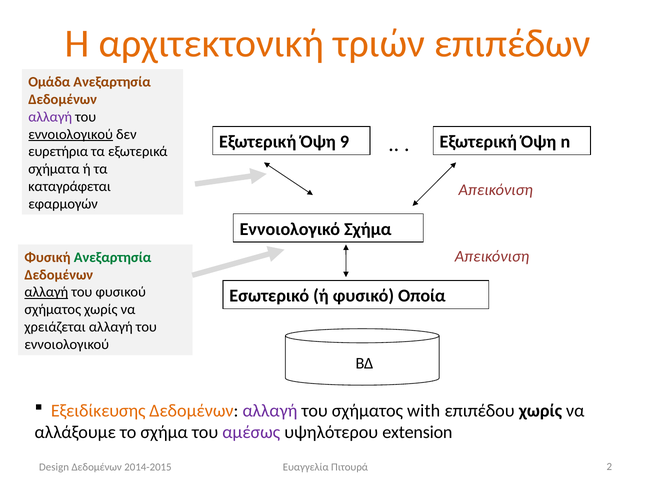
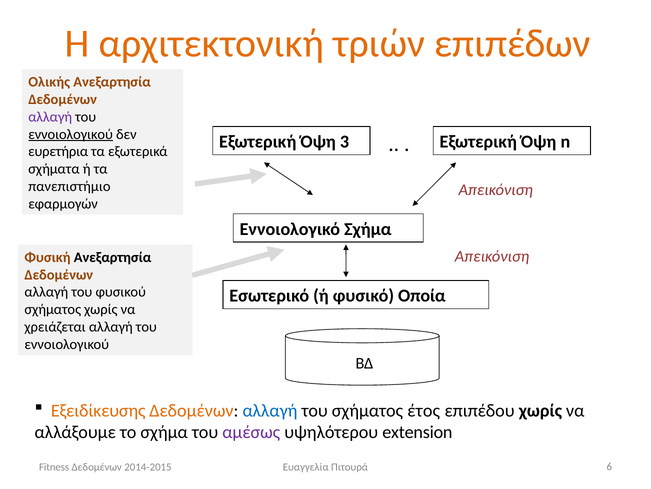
Ομάδα: Ομάδα -> Ολικής (49, 82)
9: 9 -> 3 (345, 142)
καταγράφεται: καταγράφεται -> πανεπιστήμιο (69, 186)
Ανεξαρτησία colour: green -> black (113, 257)
αλλαγή underline: present -> none (46, 292)
αλλαγή colour: purple -> blue (270, 410)
with: with -> έτος (424, 410)
Design: Design -> Fitness (54, 466)
2: 2 -> 6 (609, 466)
